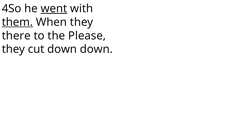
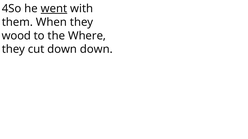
them underline: present -> none (17, 22)
there: there -> wood (16, 36)
Please: Please -> Where (87, 36)
